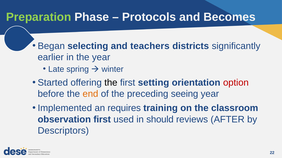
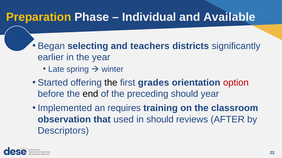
Preparation colour: light green -> yellow (39, 17)
Protocols: Protocols -> Individual (149, 17)
Becomes: Becomes -> Available (229, 17)
setting: setting -> grades (154, 83)
end colour: orange -> black (90, 94)
preceding seeing: seeing -> should (185, 94)
observation first: first -> that (102, 120)
